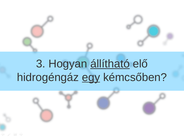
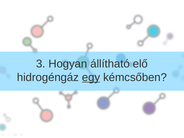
állítható underline: present -> none (110, 64)
